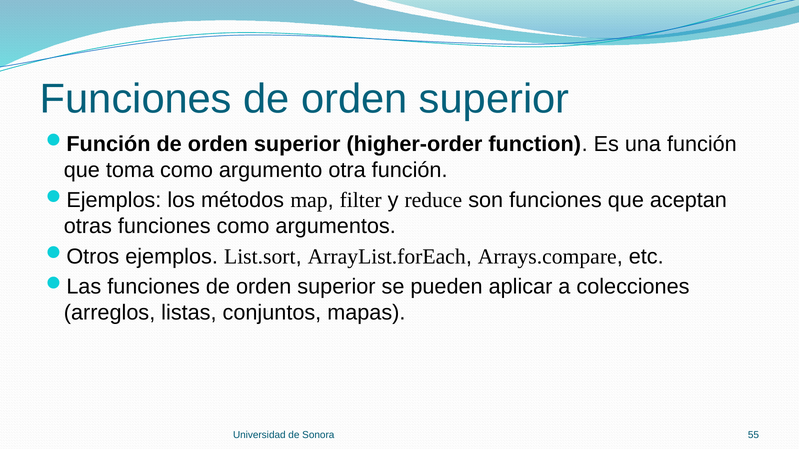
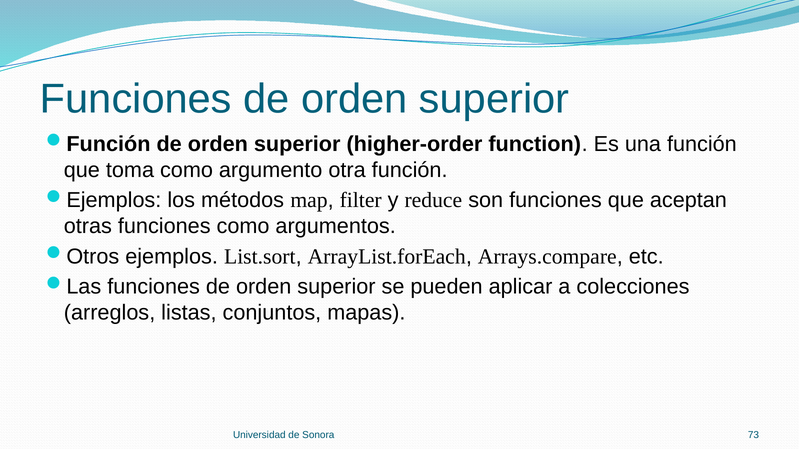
55: 55 -> 73 (753, 435)
